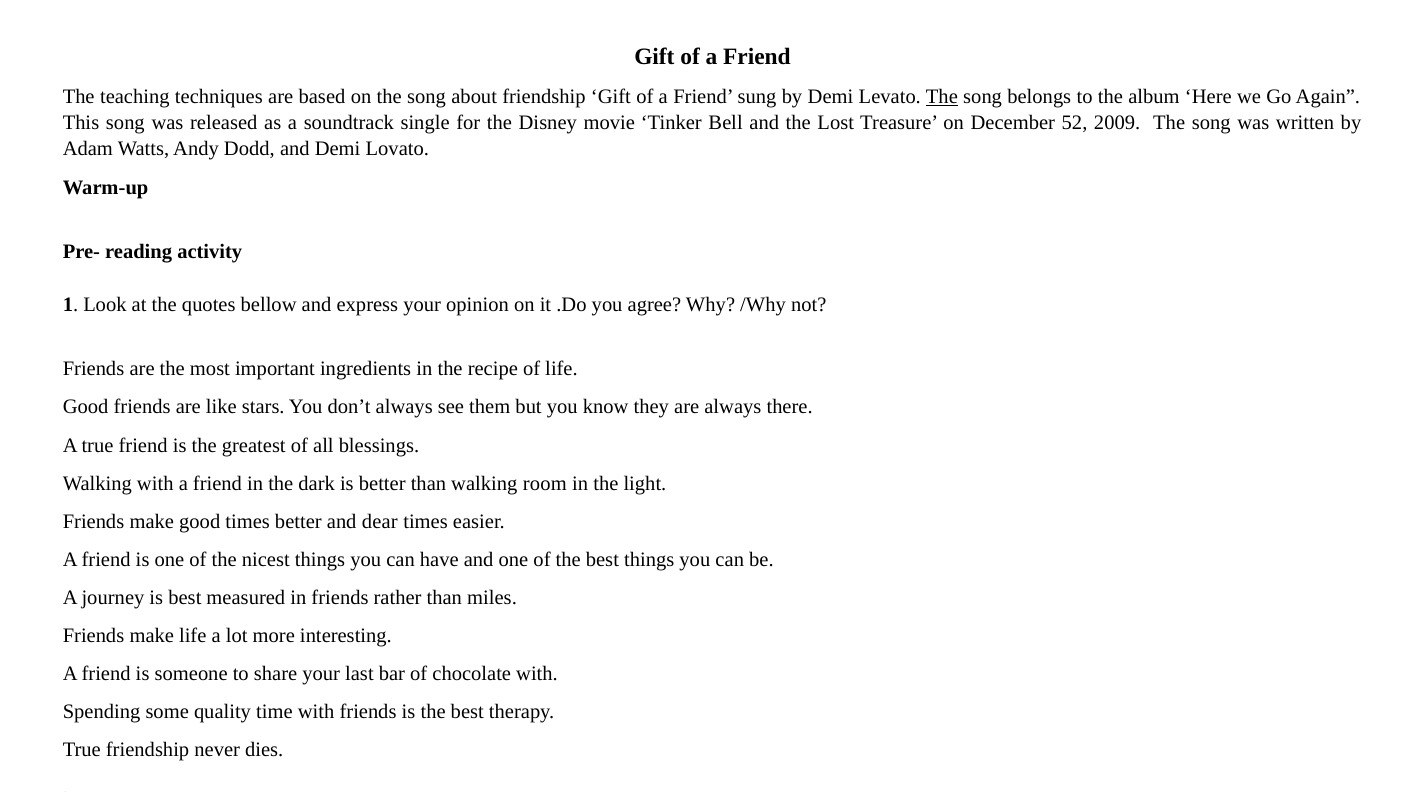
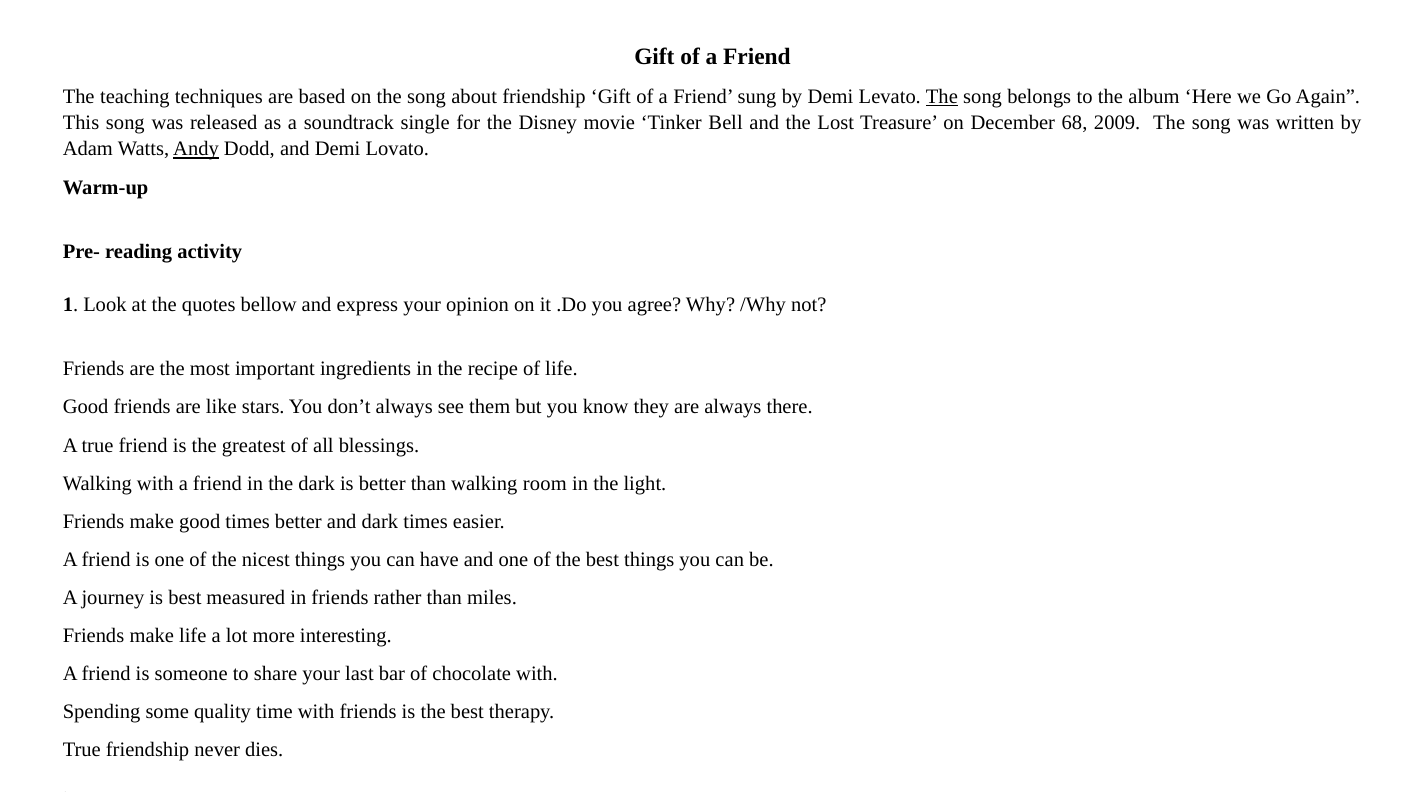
52: 52 -> 68 (1075, 123)
Andy underline: none -> present (196, 149)
and dear: dear -> dark (380, 521)
